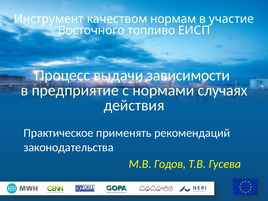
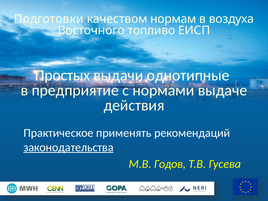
Инструмент: Инструмент -> Подготовки (49, 19)
участие: участие -> воздуха (231, 19)
Процесс: Процесс -> Простых (62, 75)
зависимости: зависимости -> однотипные (188, 75)
случаях: случаях -> выдаче (223, 90)
законодательства underline: none -> present (68, 147)
